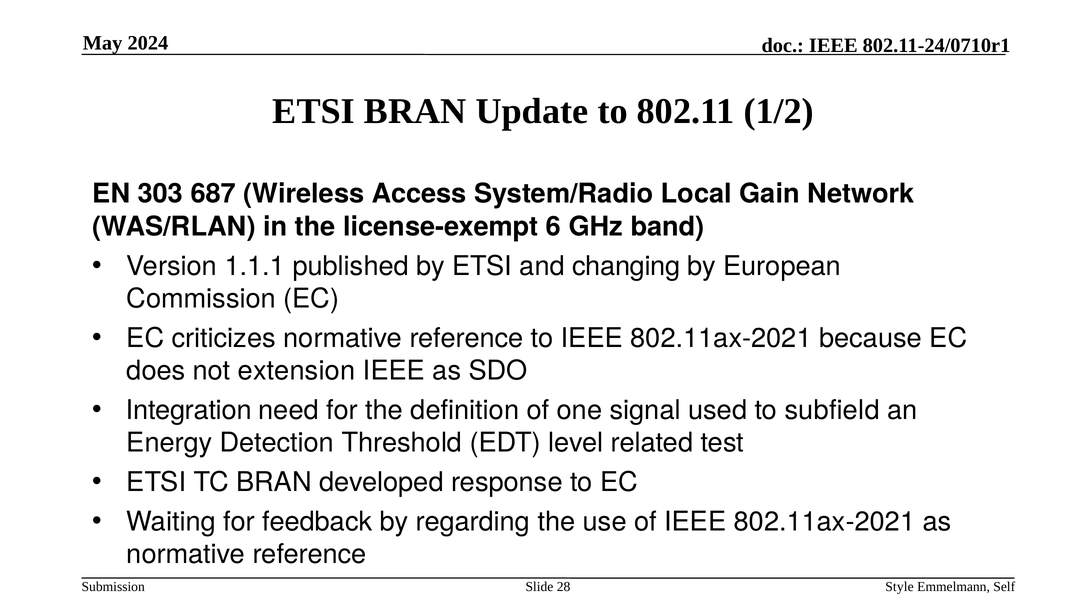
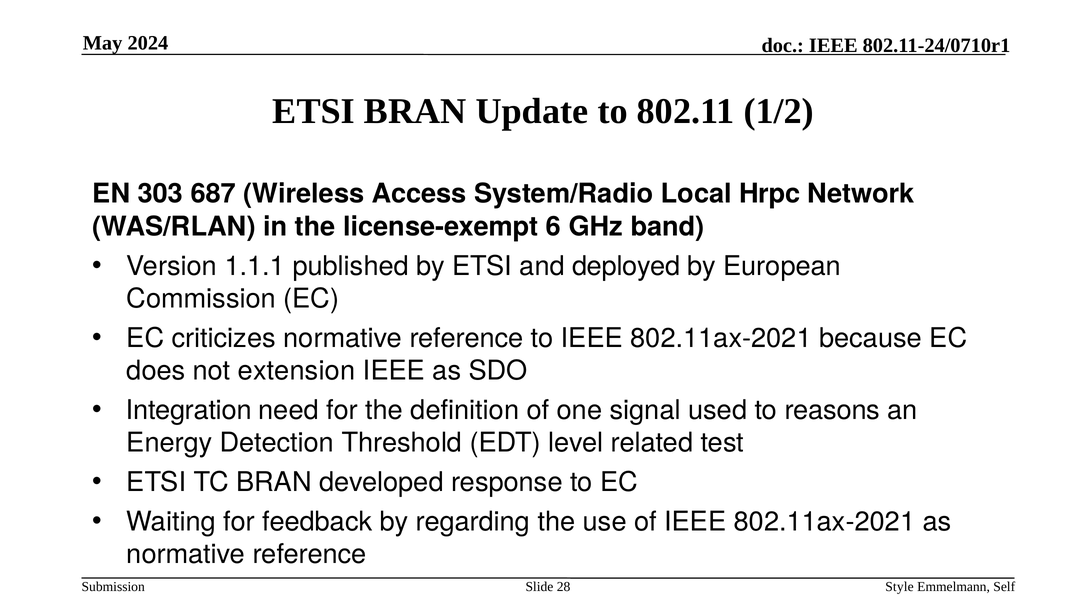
Gain: Gain -> Hrpc (770, 194)
changing: changing -> deployed (626, 266)
subfield: subfield -> reasons (832, 410)
